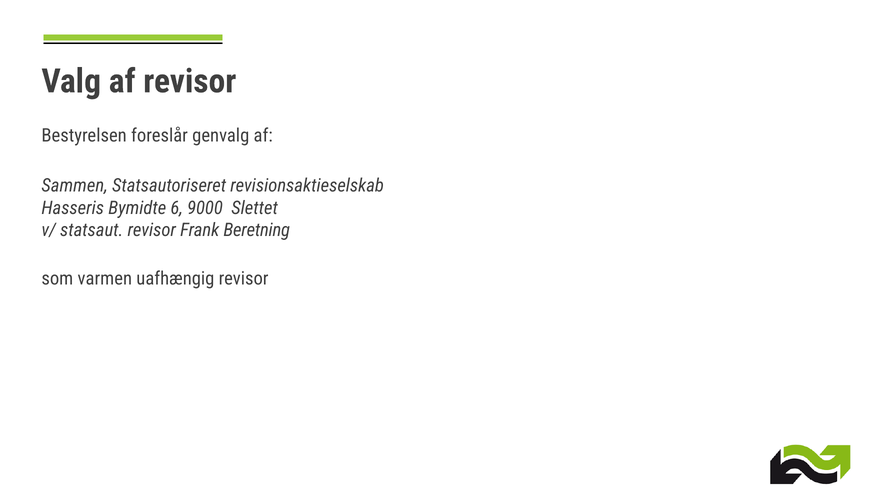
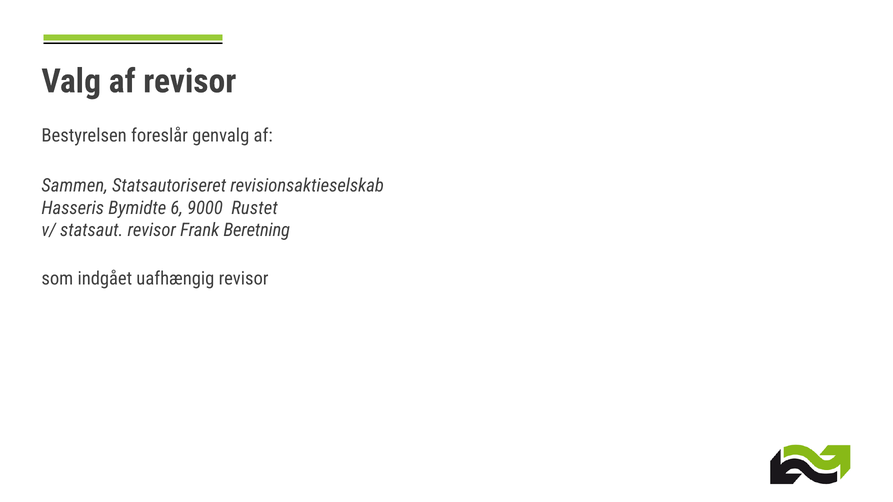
Slettet: Slettet -> Rustet (255, 208)
varmen: varmen -> indgået (105, 279)
